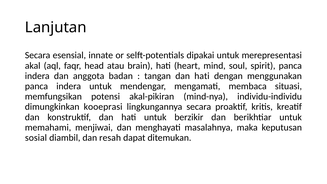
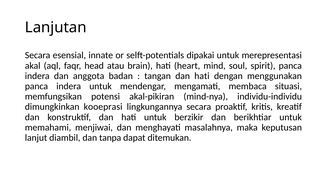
sosial: sosial -> lanjut (36, 138)
resah: resah -> tanpa (110, 138)
